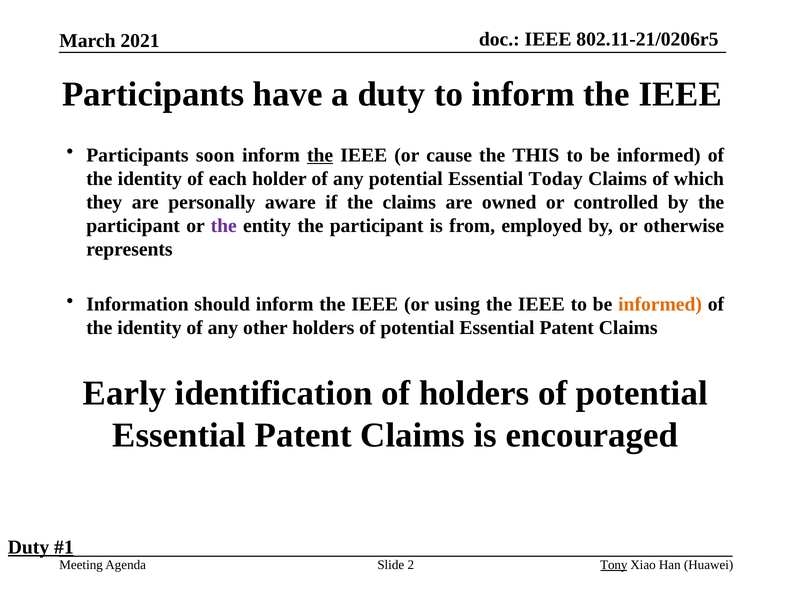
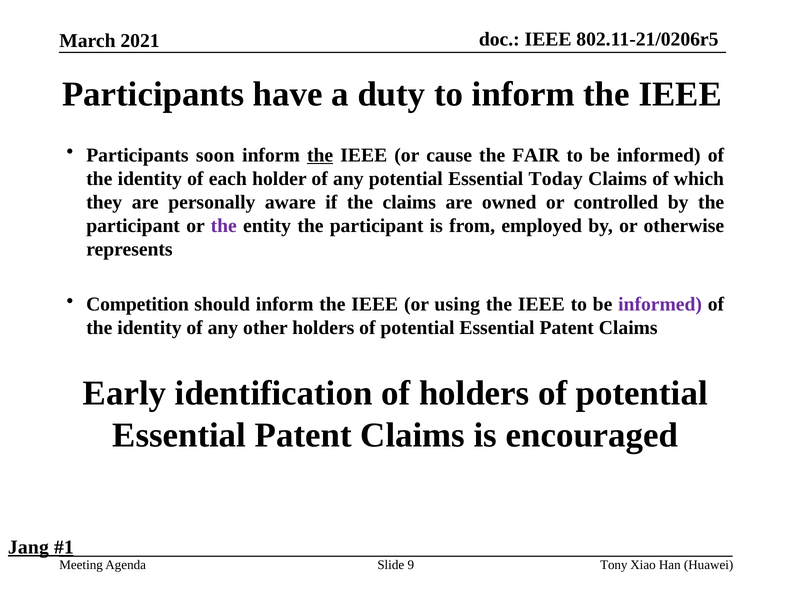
THIS: THIS -> FAIR (536, 155)
Information: Information -> Competition (138, 304)
informed colour: orange -> purple (660, 304)
Duty: Duty -> Jang (28, 547)
2: 2 -> 9 (411, 565)
Tony underline: present -> none (614, 565)
